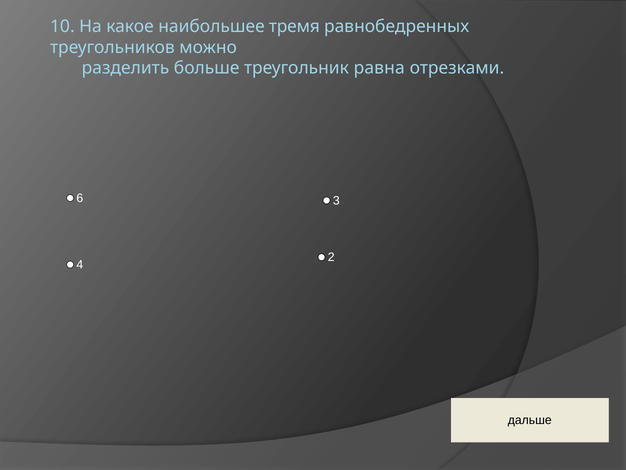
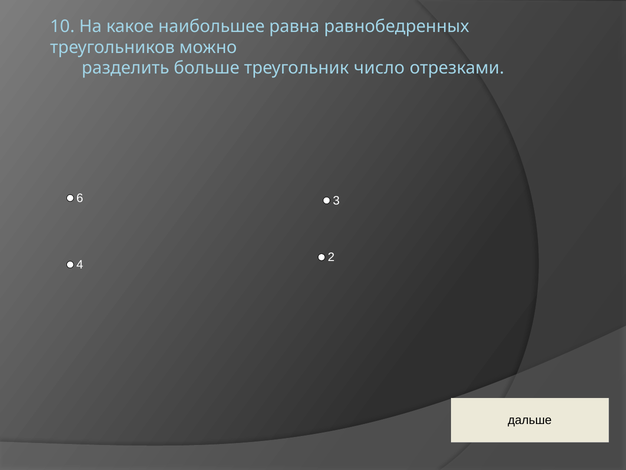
тремя: тремя -> равна (294, 26)
равна: равна -> число (379, 68)
